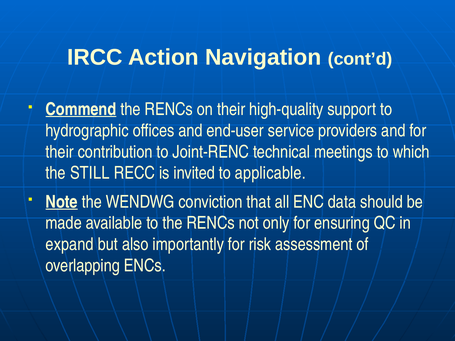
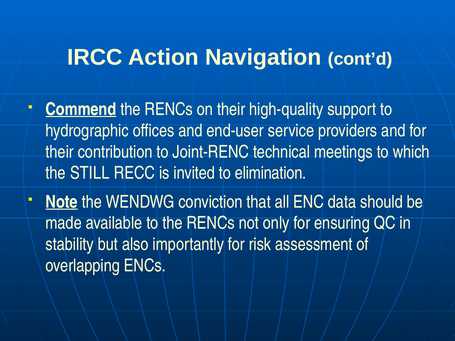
applicable: applicable -> elimination (271, 173)
expand: expand -> stability (70, 245)
